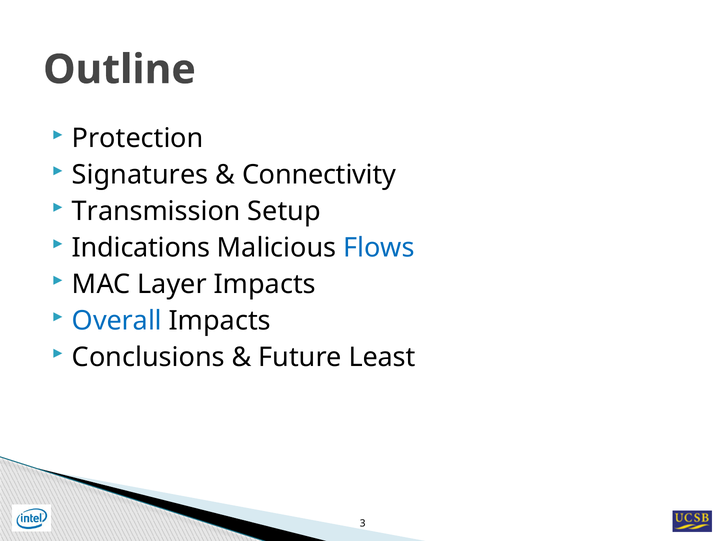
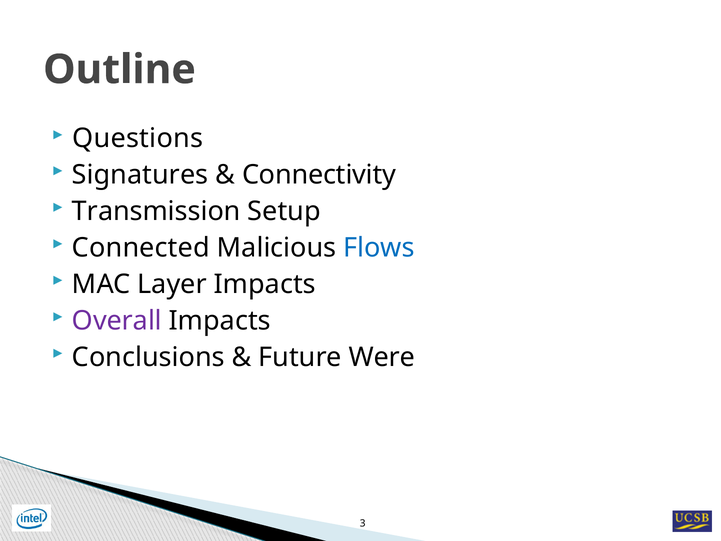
Protection: Protection -> Questions (138, 138)
Indications: Indications -> Connected (141, 248)
Overall colour: blue -> purple (117, 321)
Least: Least -> Were (382, 357)
